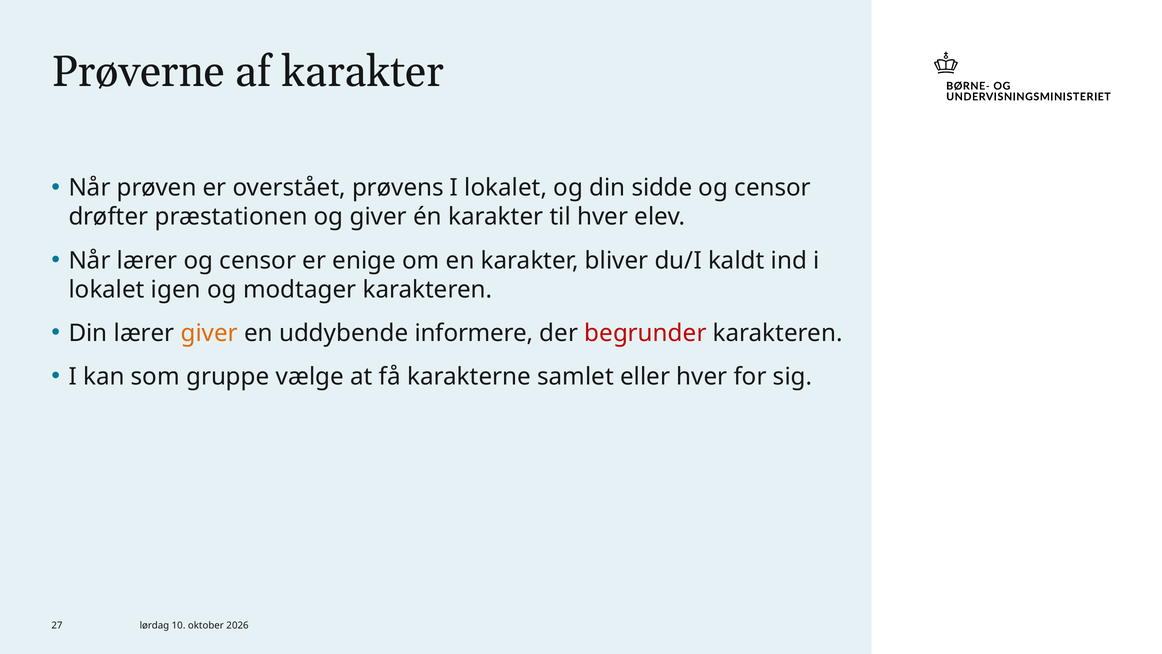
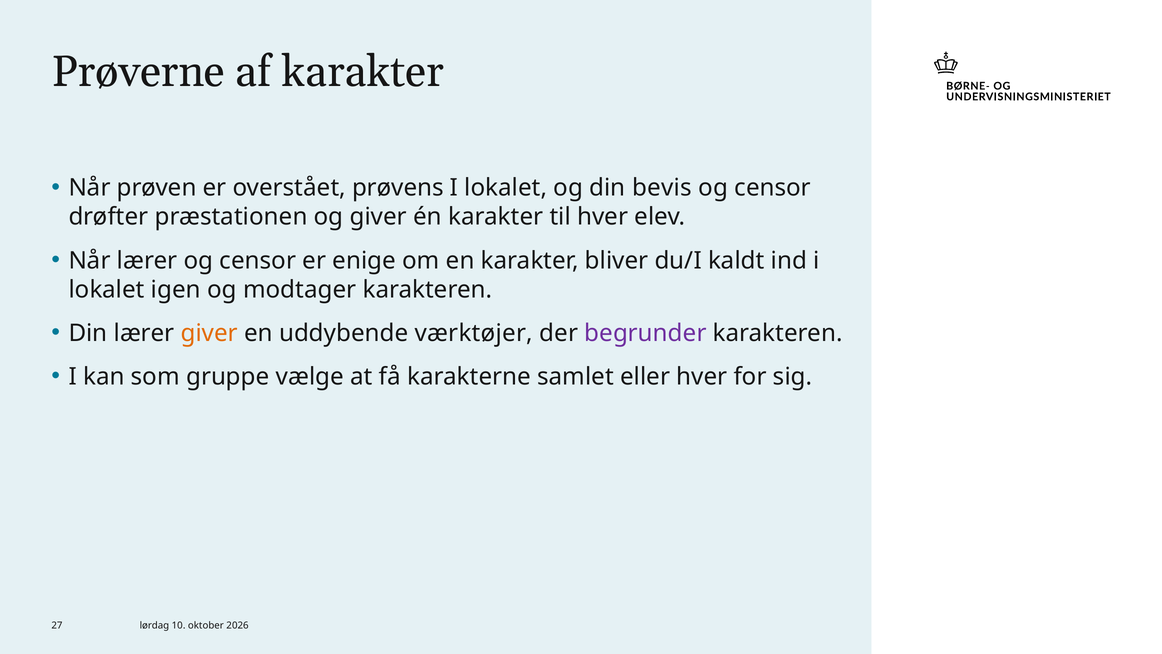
sidde: sidde -> bevis (662, 188)
informere: informere -> værktøjer (474, 333)
begrunder colour: red -> purple (645, 333)
